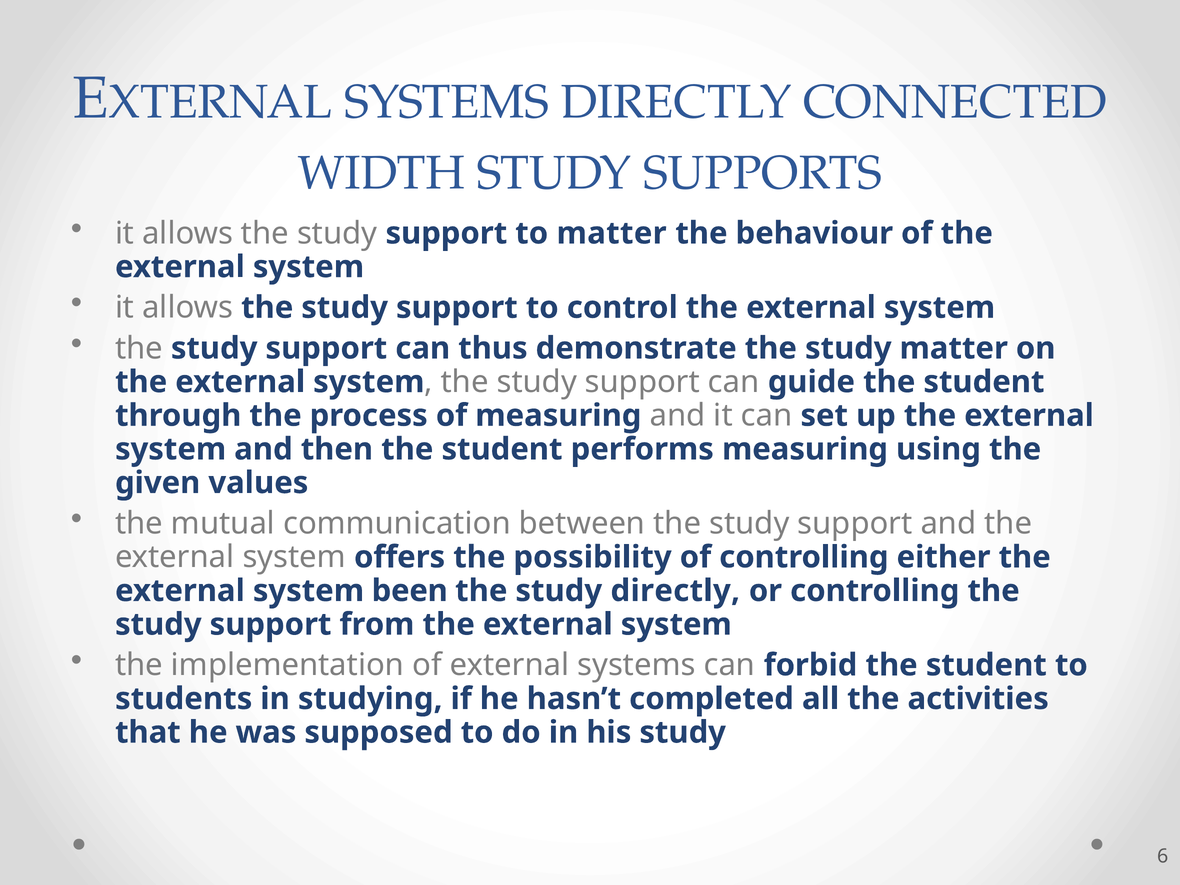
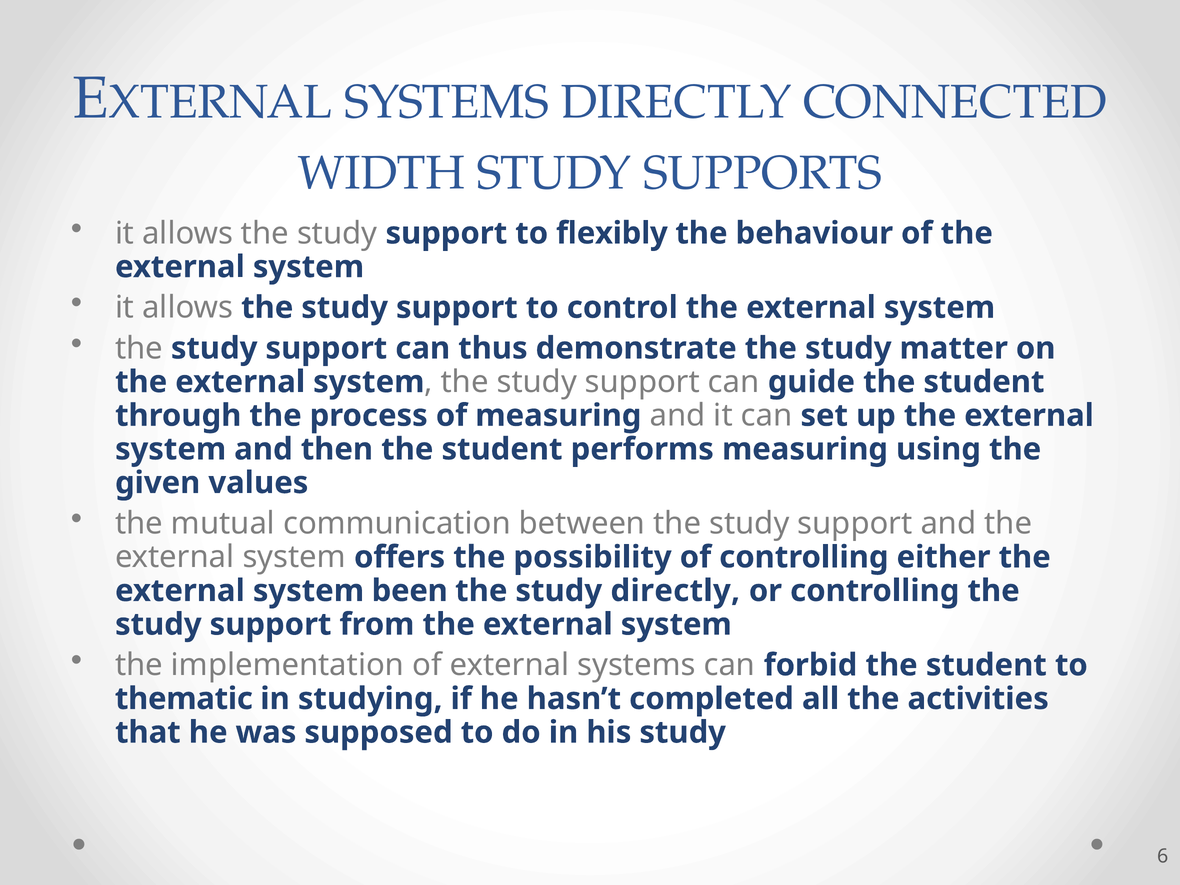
to matter: matter -> flexibly (612, 233)
students: students -> thematic (184, 699)
